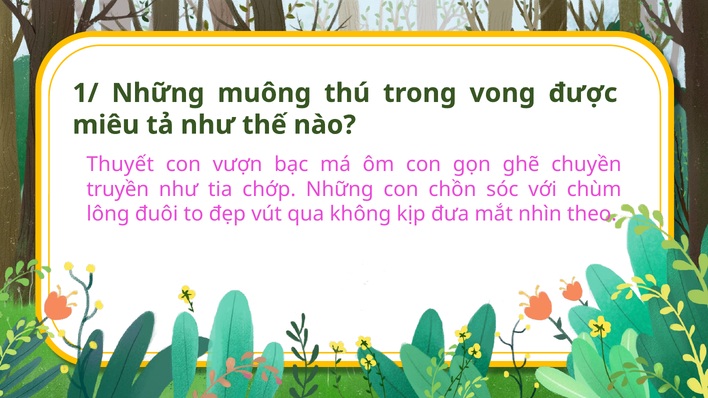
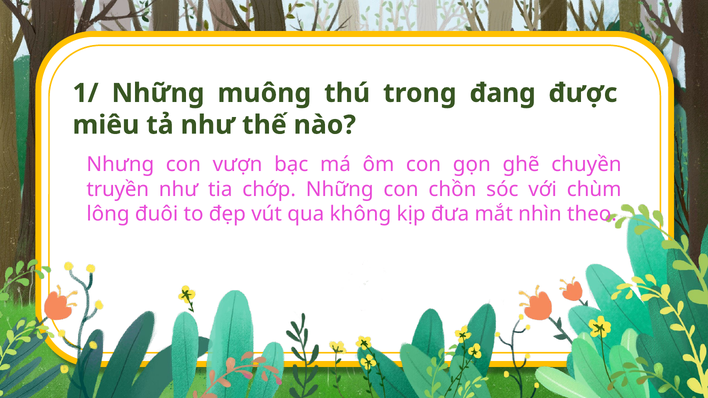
vọng: vọng -> đang (503, 93)
Thuyết: Thuyết -> Nhưng (120, 165)
